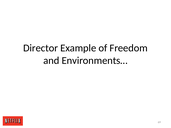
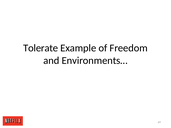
Director: Director -> Tolerate (41, 48)
